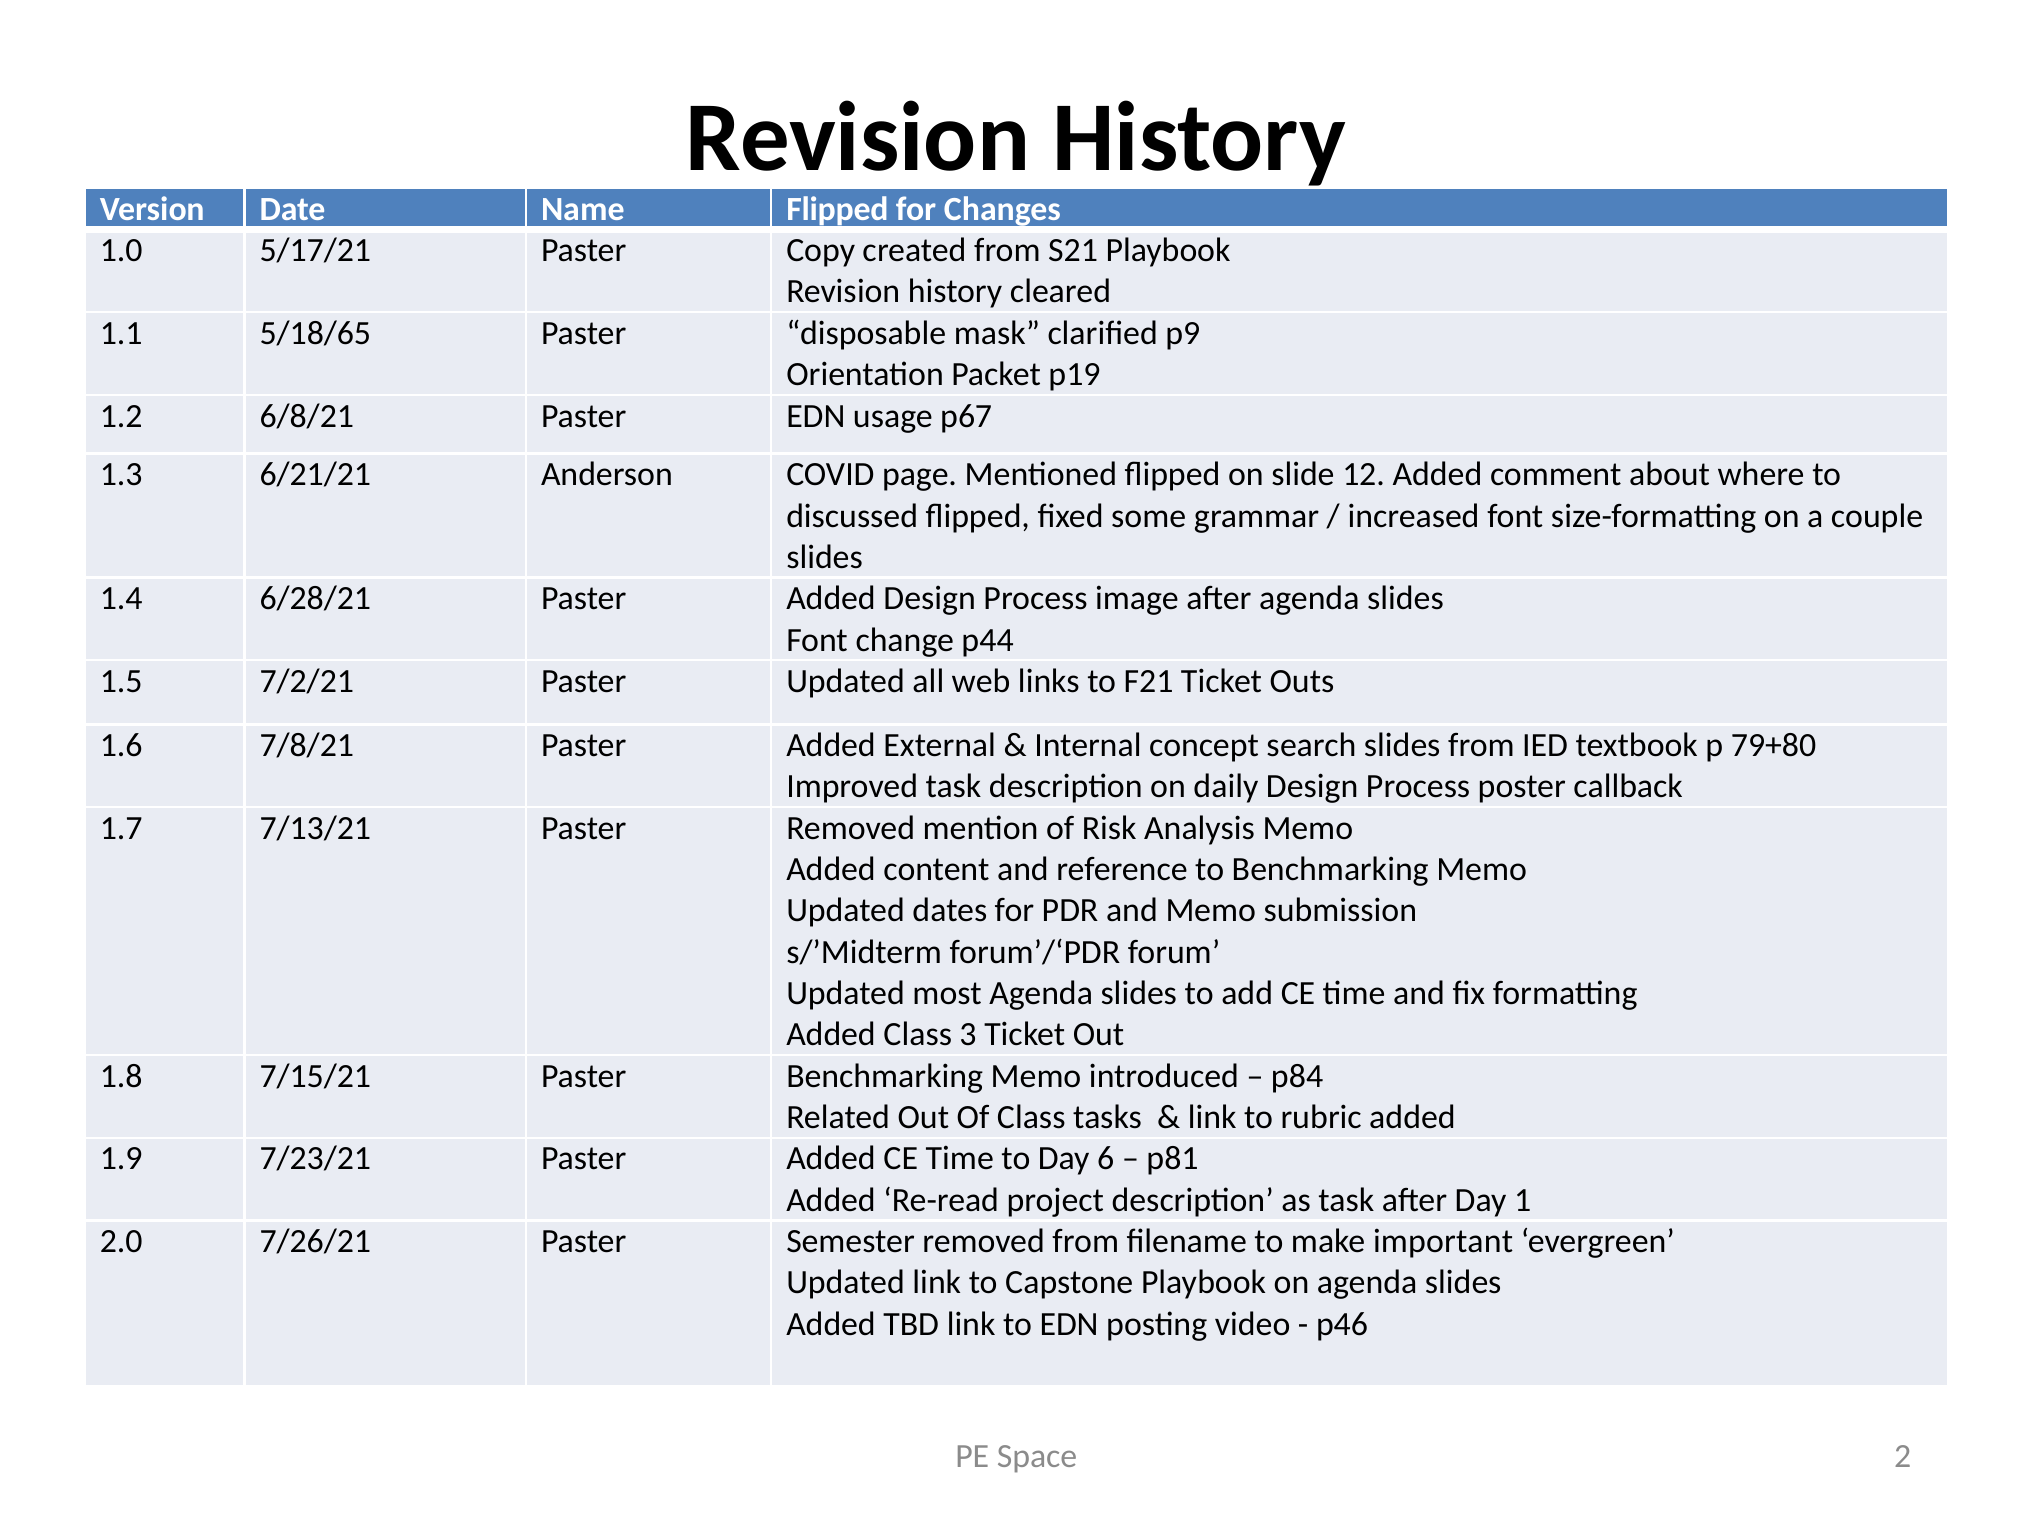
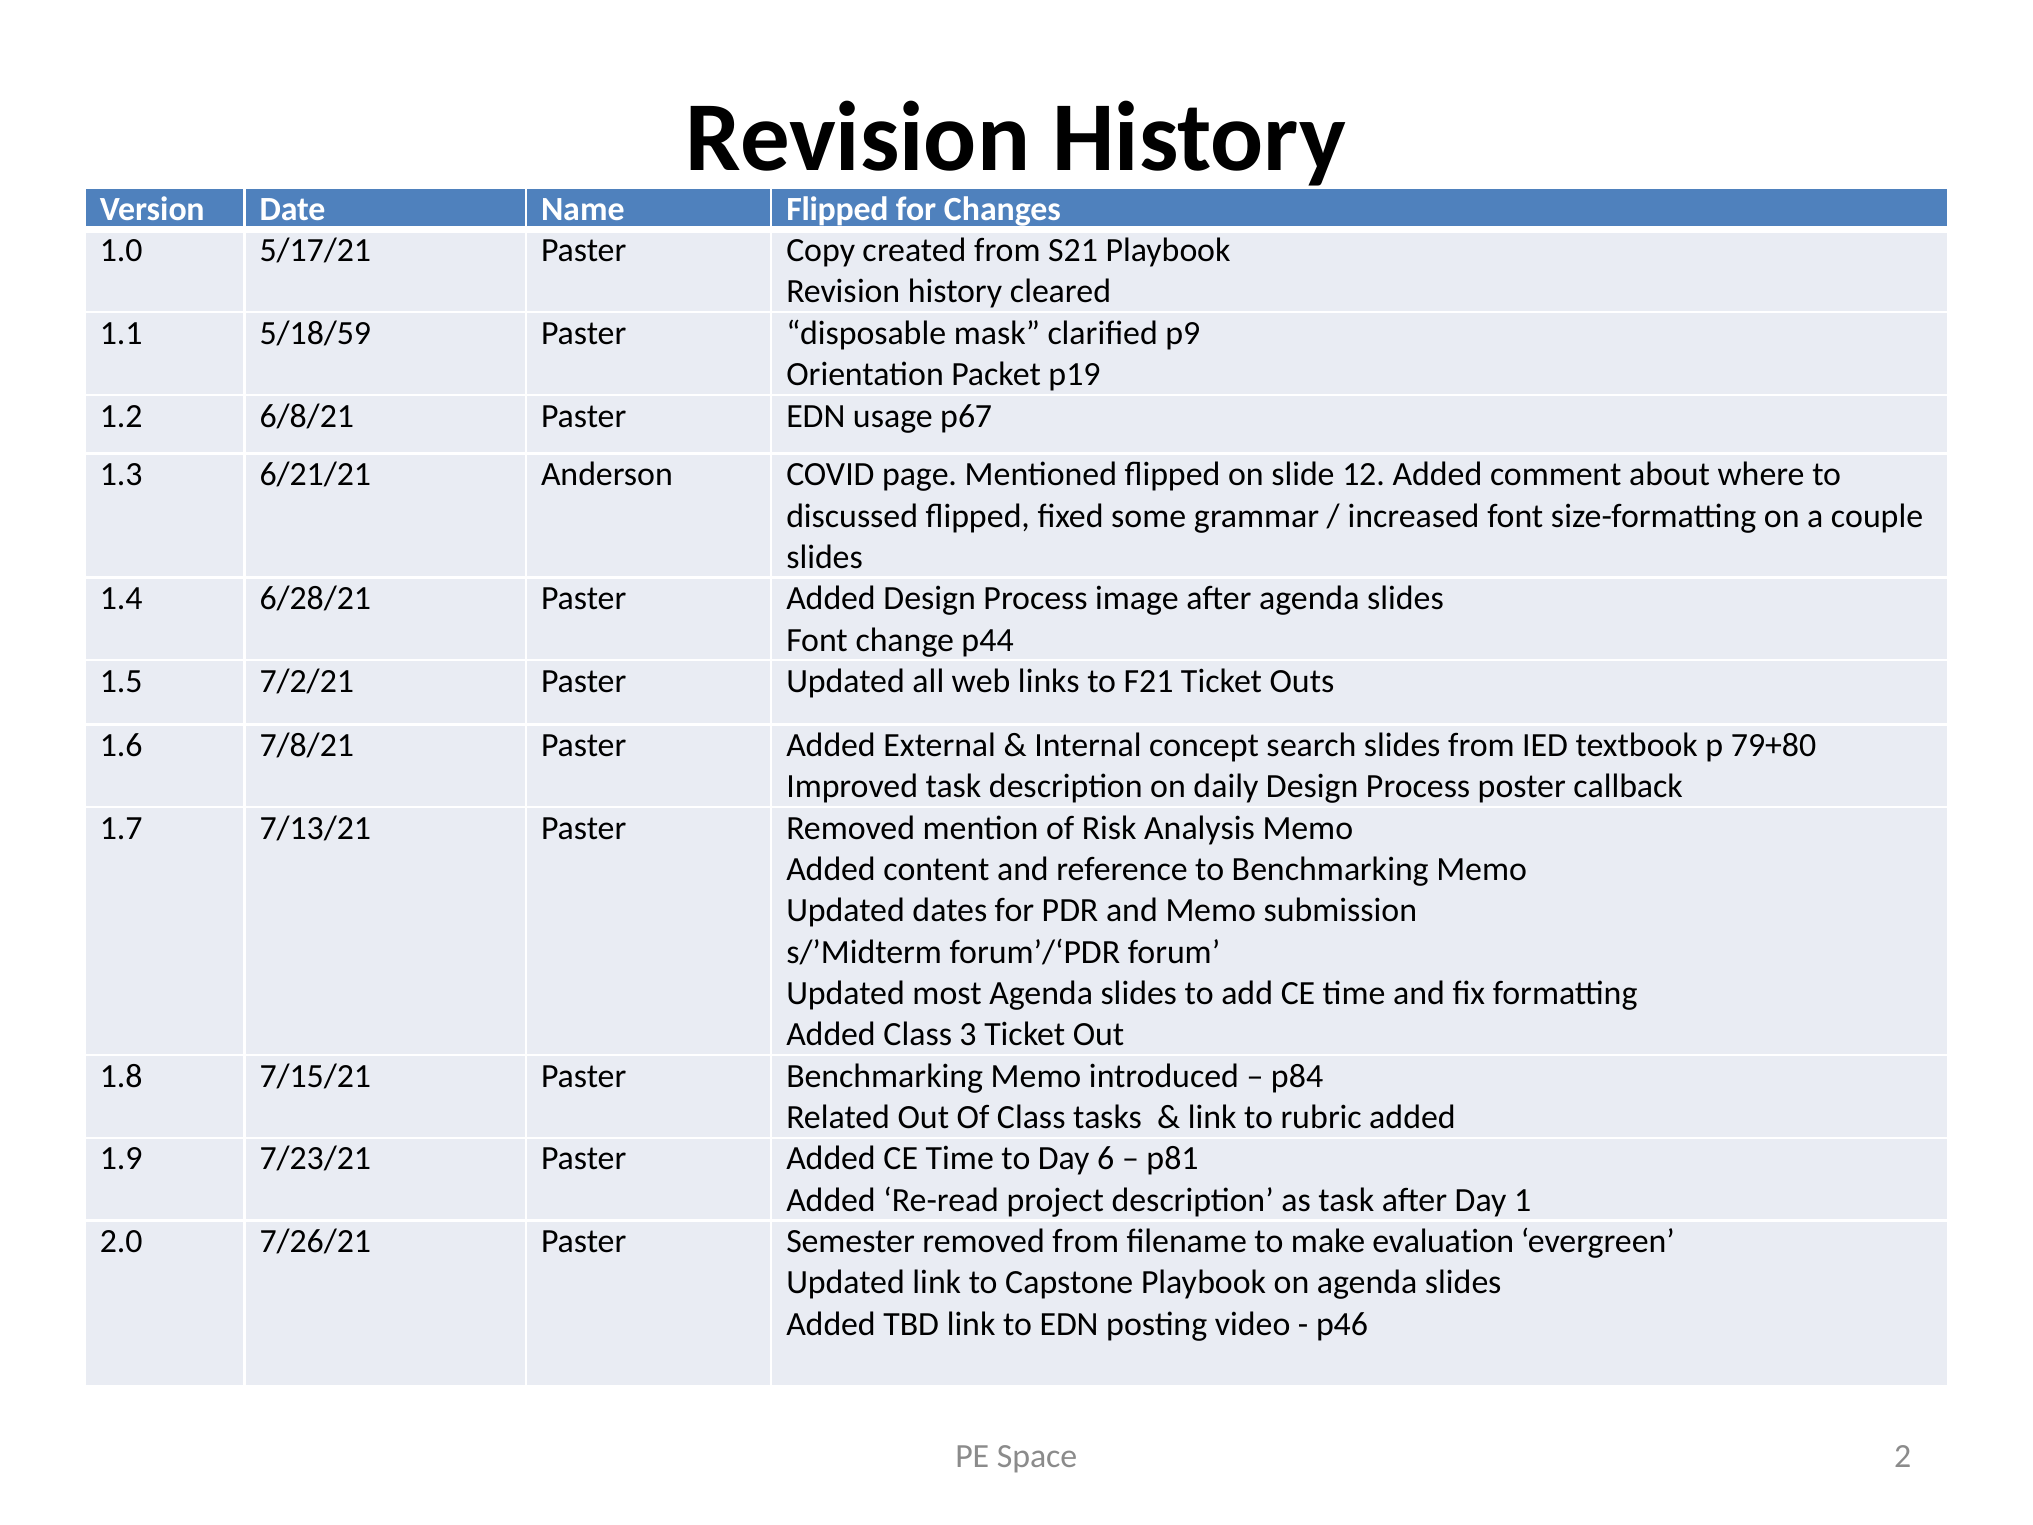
5/18/65: 5/18/65 -> 5/18/59 (315, 333)
important: important -> evaluation (1443, 1241)
